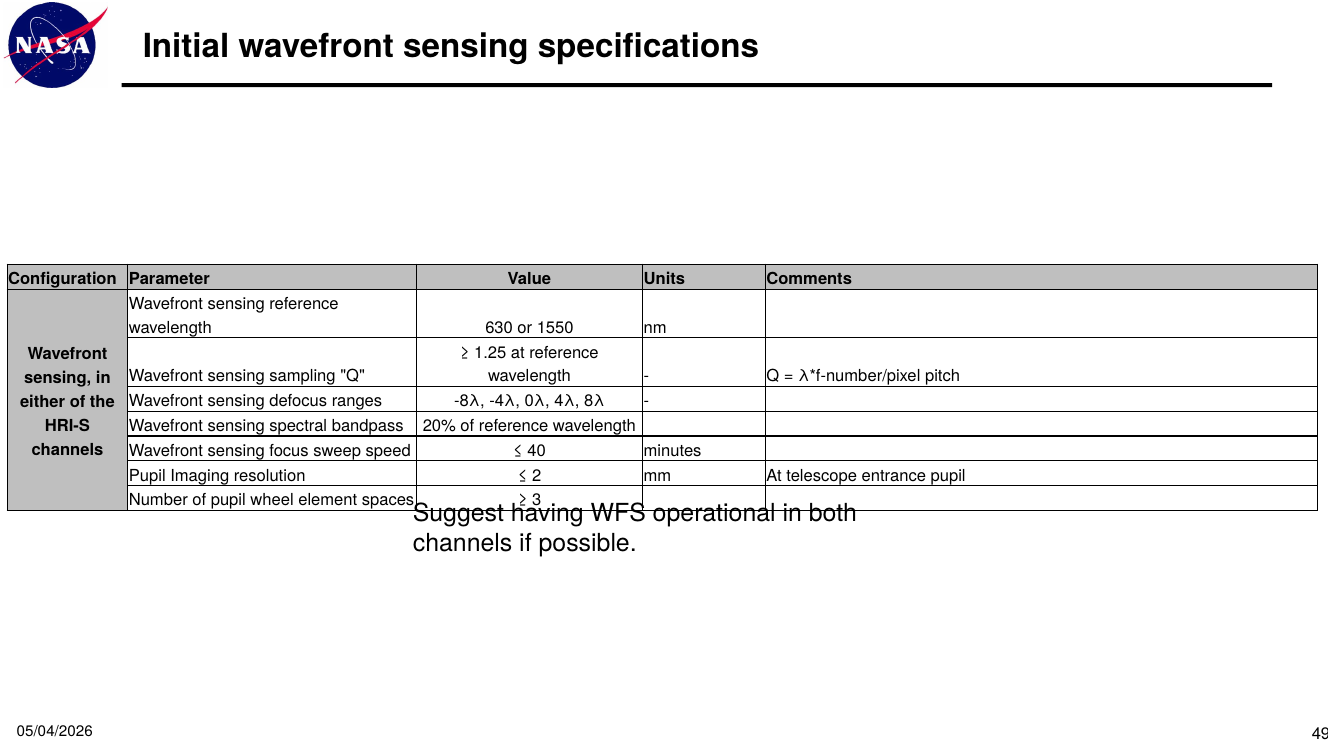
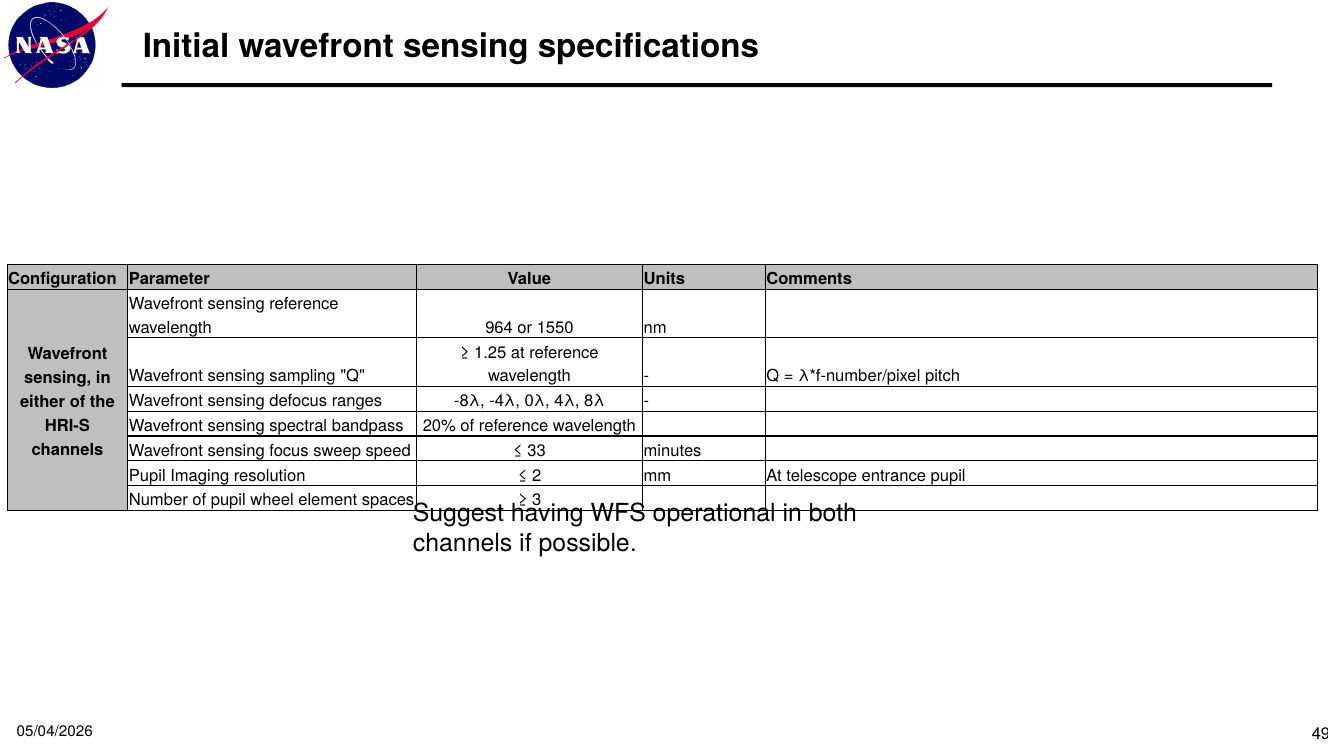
630: 630 -> 964 (499, 328)
40: 40 -> 33 (537, 451)
